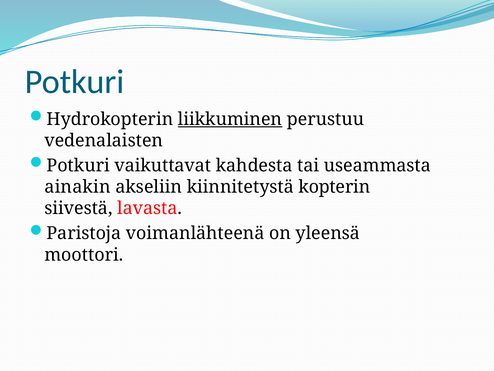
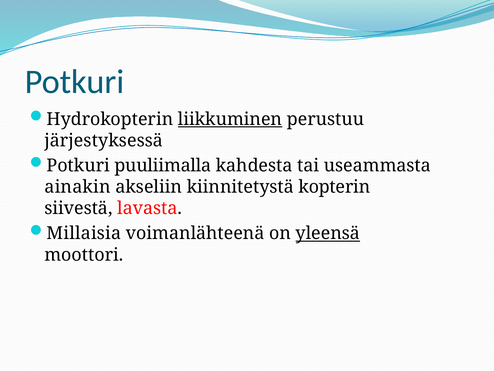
vedenalaisten: vedenalaisten -> järjestyksessä (104, 140)
vaikuttavat: vaikuttavat -> puuliimalla (163, 165)
Paristoja: Paristoja -> Millaisia (84, 233)
yleensä underline: none -> present (328, 233)
